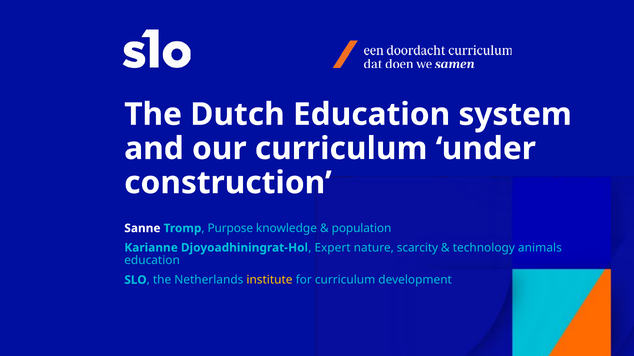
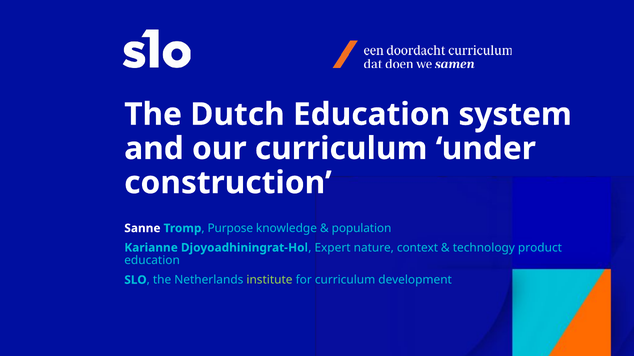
scarcity: scarcity -> context (418, 248)
animals: animals -> product (540, 248)
institute colour: yellow -> light green (269, 280)
